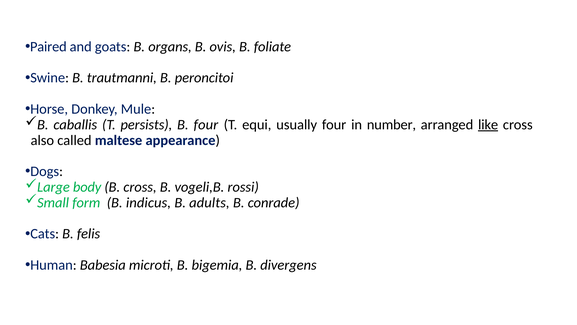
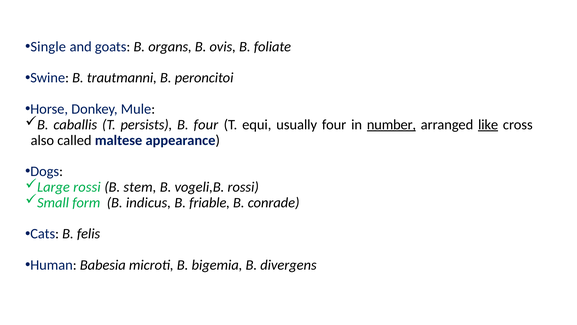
Paired: Paired -> Single (48, 47)
number underline: none -> present (391, 124)
Large body: body -> rossi (87, 187)
B cross: cross -> stem (140, 187)
adults: adults -> friable (210, 202)
